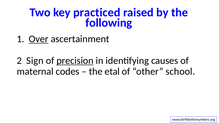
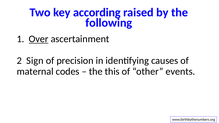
practiced: practiced -> according (97, 12)
precision underline: present -> none (75, 61)
etal: etal -> this (112, 72)
school: school -> events (180, 72)
